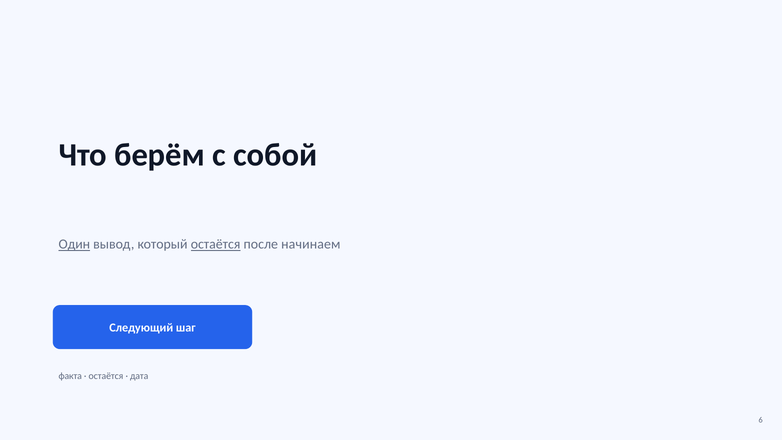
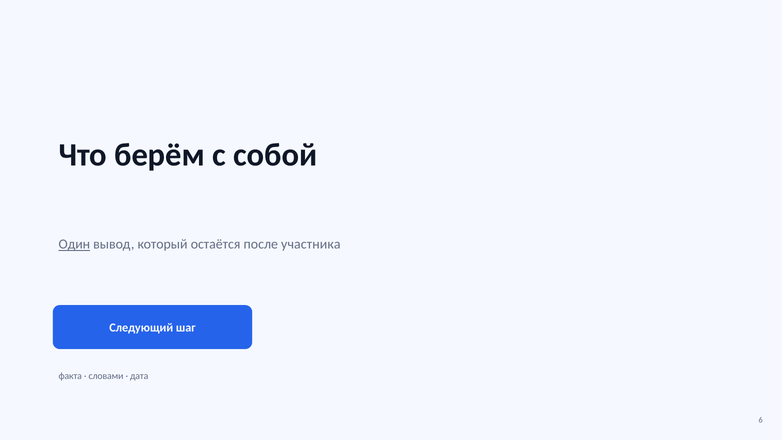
остаётся underline: present -> none (216, 244)
начинаем: начинаем -> участника (311, 244)
остаётся: остаётся -> словами (106, 376)
